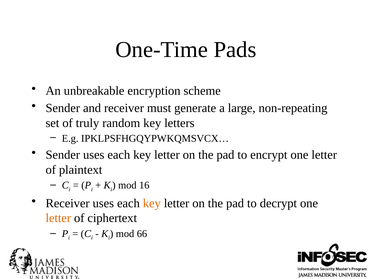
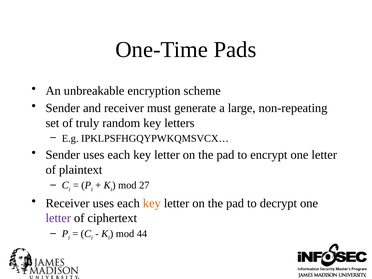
16: 16 -> 27 (144, 185)
letter colour: orange -> purple (58, 218)
66: 66 -> 44 (142, 234)
